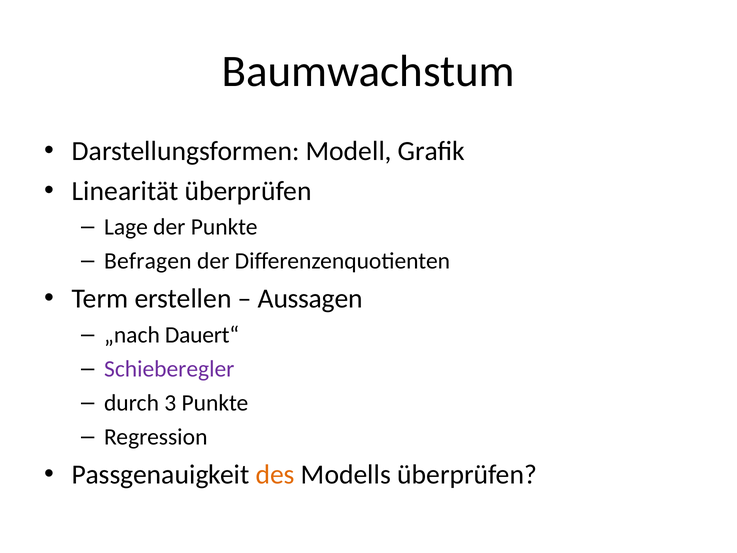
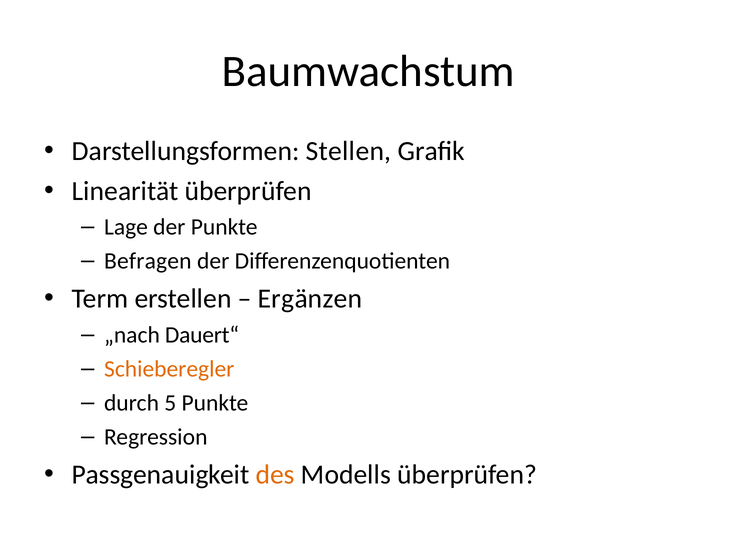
Modell: Modell -> Stellen (349, 151)
Aussagen: Aussagen -> Ergänzen (310, 299)
Schieberegler colour: purple -> orange (169, 369)
3: 3 -> 5 (170, 403)
